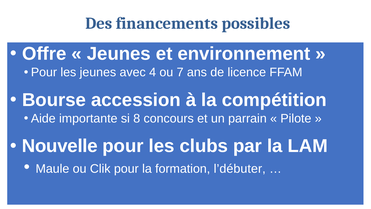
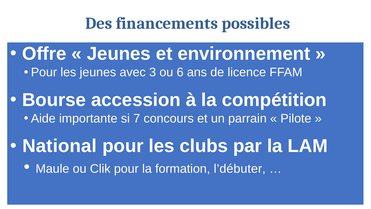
4: 4 -> 3 (153, 72)
7: 7 -> 6 (180, 72)
8: 8 -> 7 (137, 118)
Nouvelle: Nouvelle -> National (60, 146)
